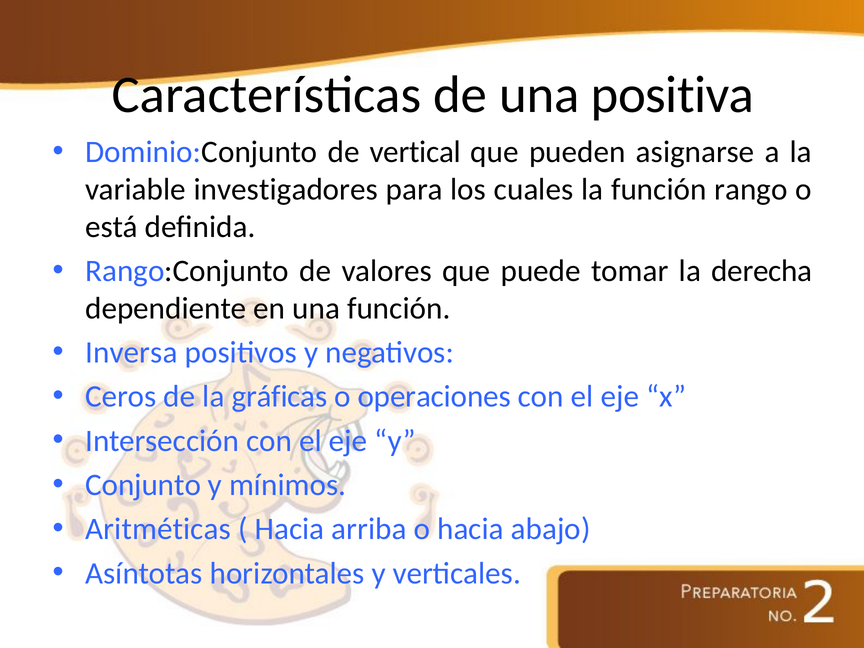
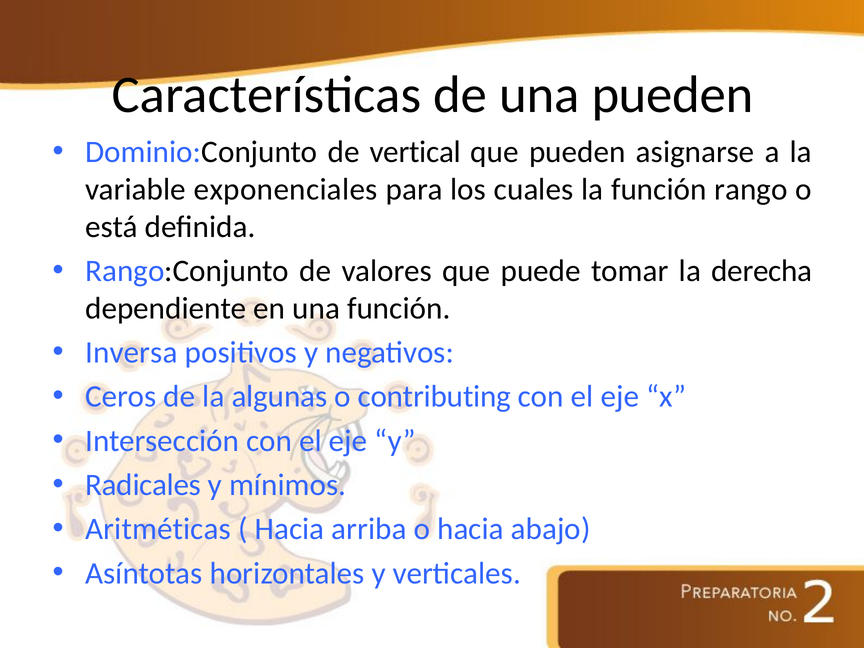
una positiva: positiva -> pueden (672, 95)
investigadores: investigadores -> exponenciales (286, 189)
gráficas: gráficas -> algunas (279, 397)
operaciones: operaciones -> contributing (434, 397)
Conjunto: Conjunto -> Radicales (143, 485)
